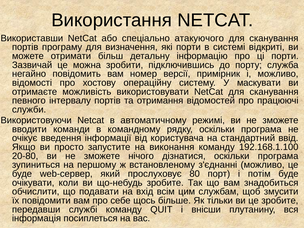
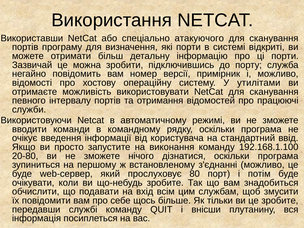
маскувати: маскувати -> утилітами (259, 83)
